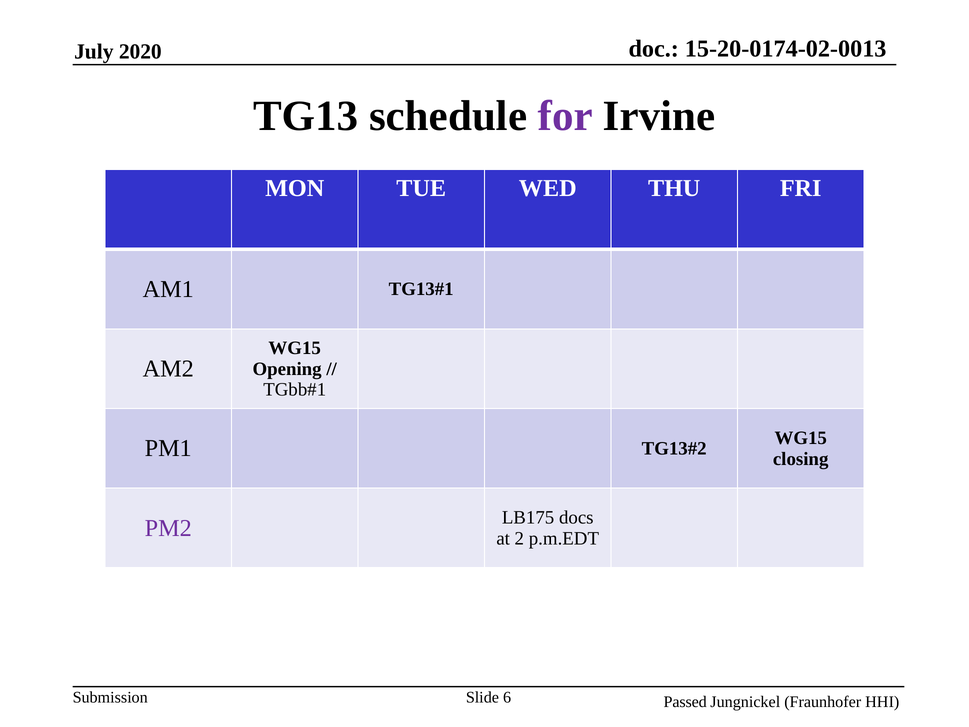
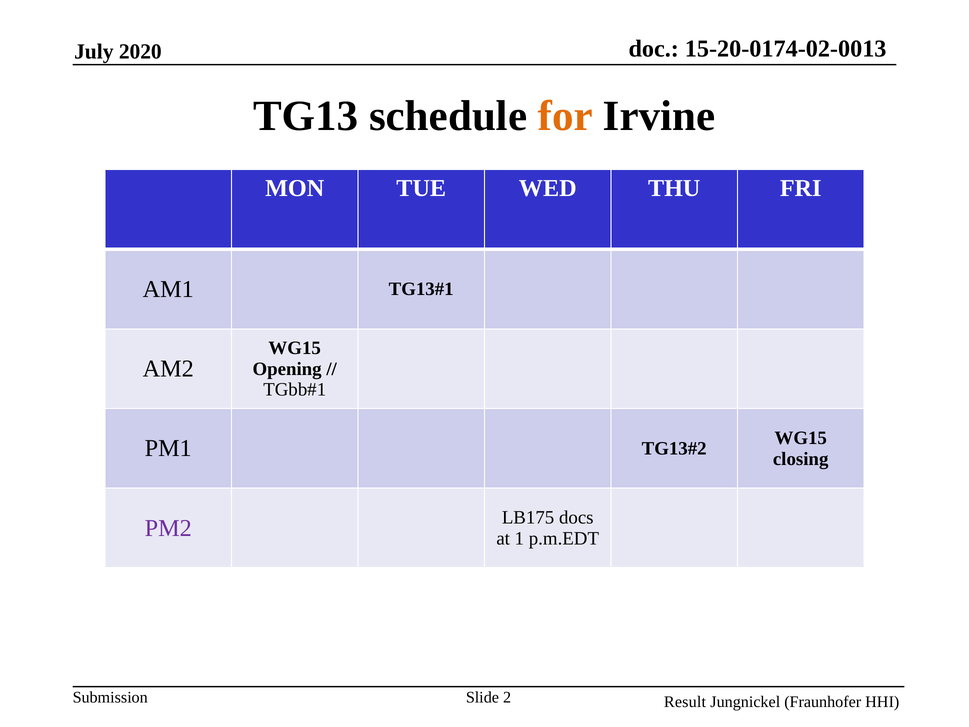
for colour: purple -> orange (565, 116)
2: 2 -> 1 (519, 538)
6: 6 -> 2 (507, 697)
Passed: Passed -> Result (685, 702)
